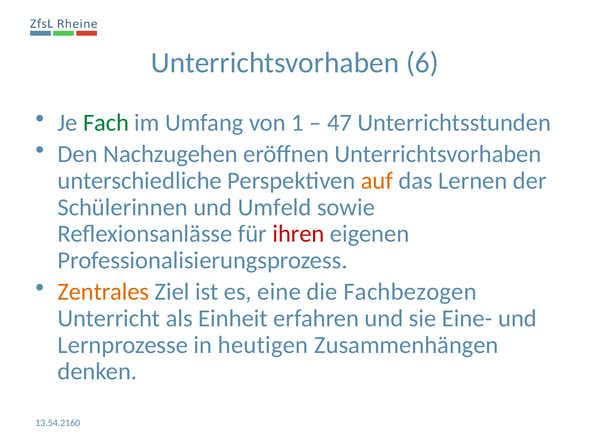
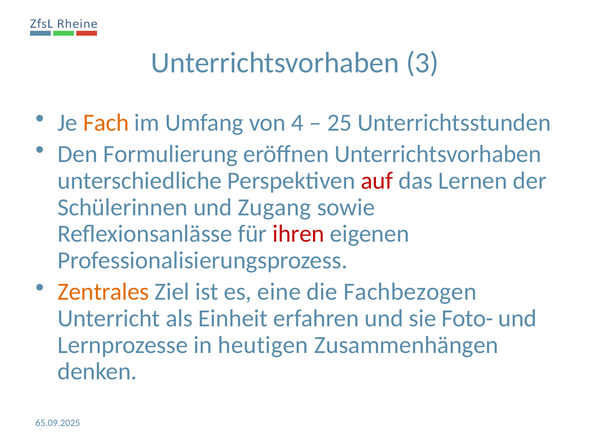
6: 6 -> 3 (422, 63)
Fach colour: green -> orange (106, 123)
1: 1 -> 4 (298, 123)
47: 47 -> 25 (339, 123)
Nachzugehen: Nachzugehen -> Formulierung (171, 154)
auf colour: orange -> red (377, 180)
Umfeld: Umfeld -> Zugang (274, 207)
Eine-: Eine- -> Foto- (467, 318)
13.54.2160: 13.54.2160 -> 65.09.2025 (58, 423)
